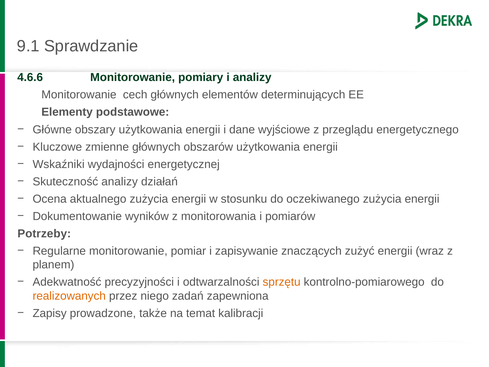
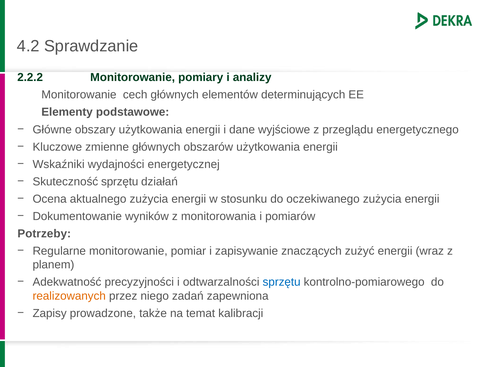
9.1: 9.1 -> 4.2 (28, 46)
4.6.6: 4.6.6 -> 2.2.2 (30, 77)
Skuteczność analizy: analizy -> sprzętu (120, 181)
sprzętu colour: orange -> blue (282, 282)
